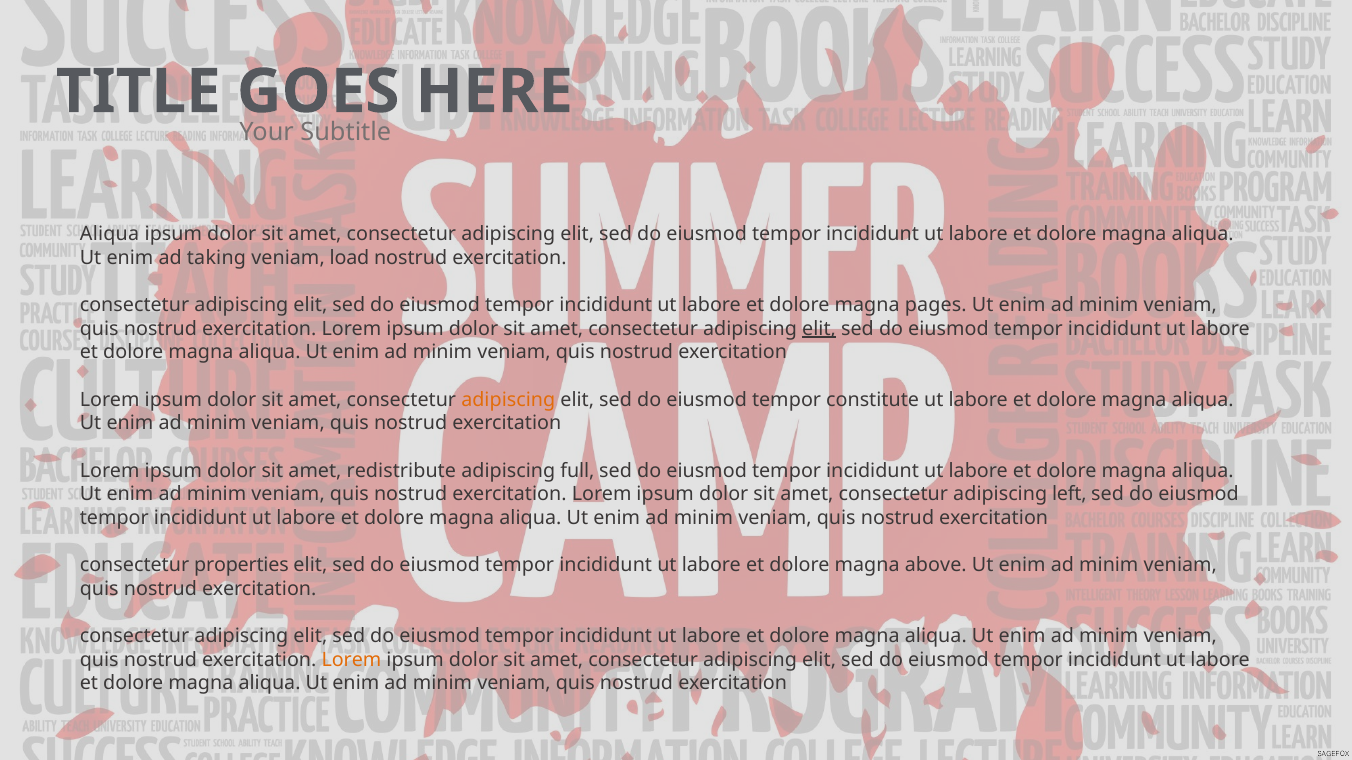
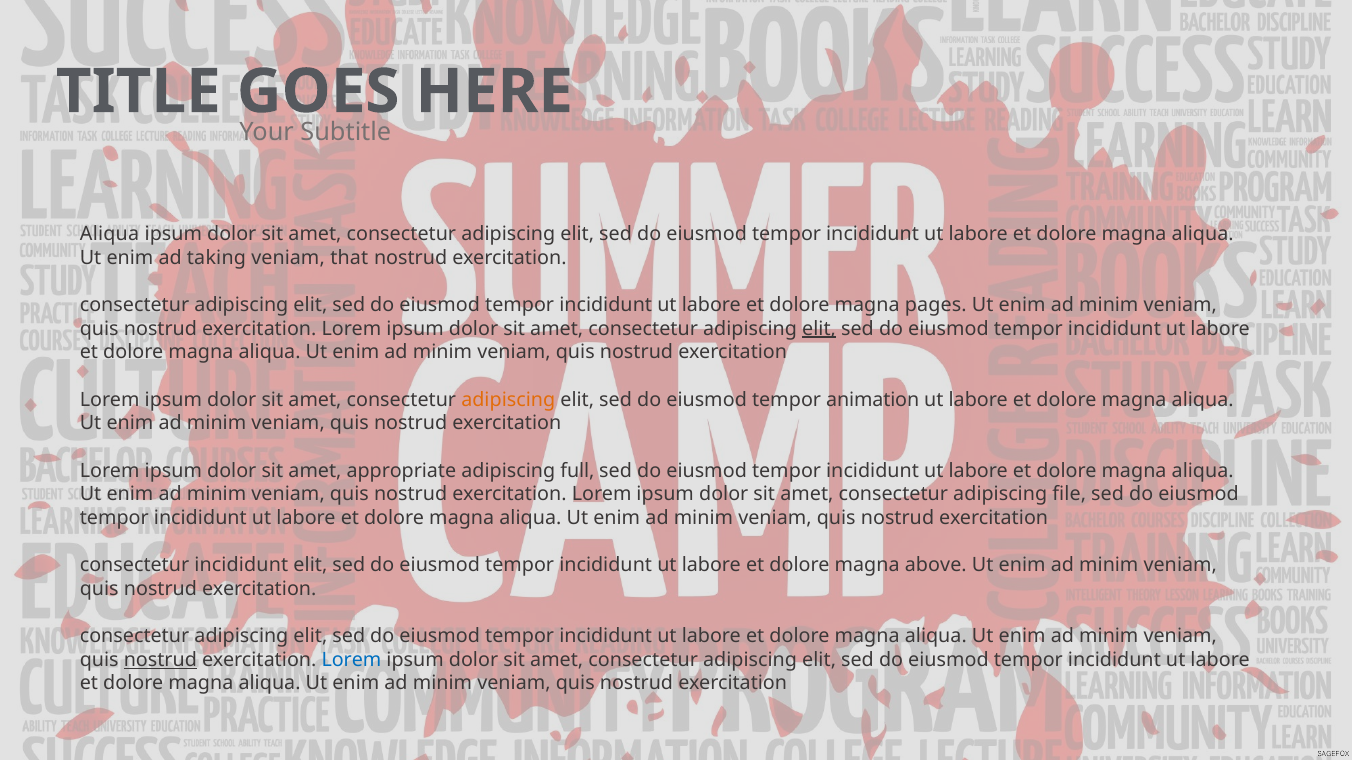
load: load -> that (349, 258)
constitute: constitute -> animation (873, 400)
redistribute: redistribute -> appropriate (401, 471)
left: left -> file (1069, 494)
consectetur properties: properties -> incididunt (241, 566)
nostrud underline: none -> present (160, 660)
Lorem colour: orange -> blue (351, 660)
